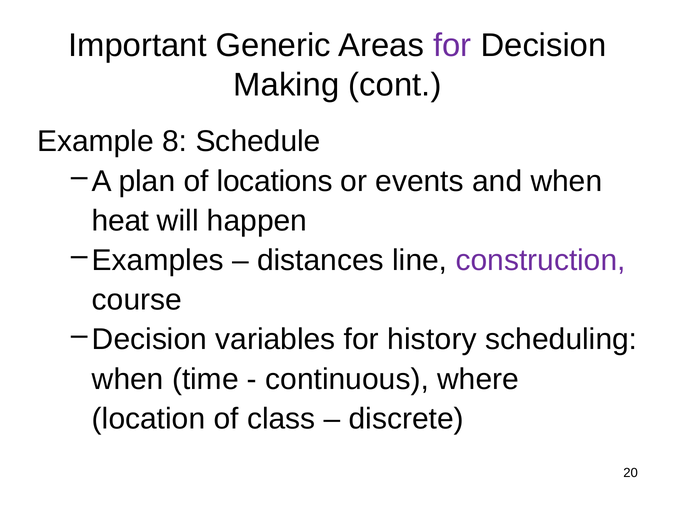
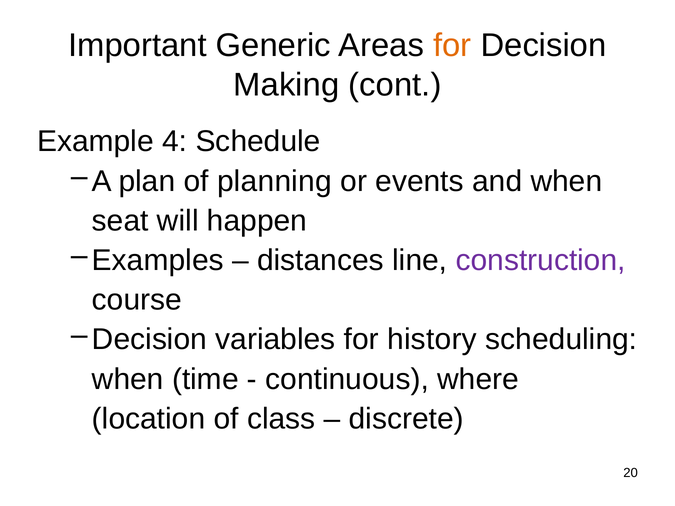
for colour: purple -> orange (452, 46)
8: 8 -> 4 (175, 142)
locations: locations -> planning (274, 181)
heat: heat -> seat (120, 221)
